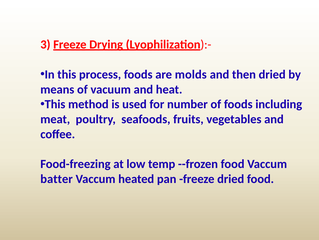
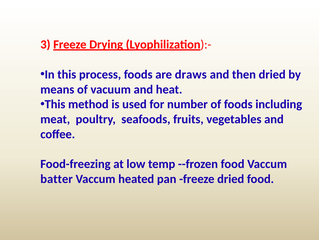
molds: molds -> draws (191, 74)
